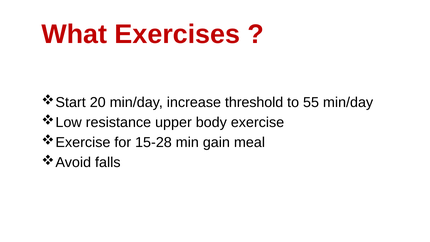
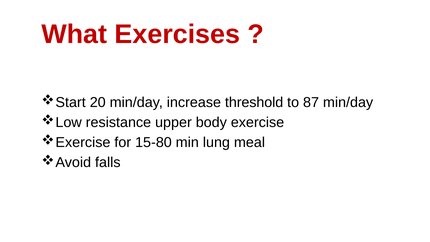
55: 55 -> 87 (311, 102)
15-28: 15-28 -> 15-80 (153, 142)
gain: gain -> lung (216, 142)
